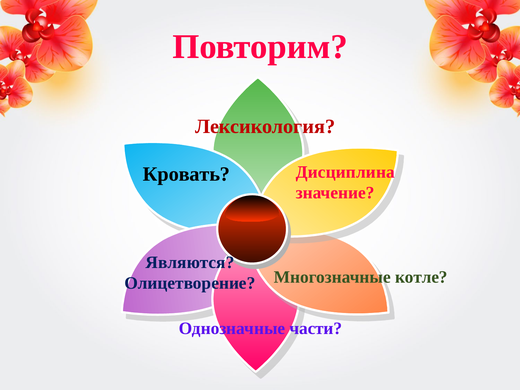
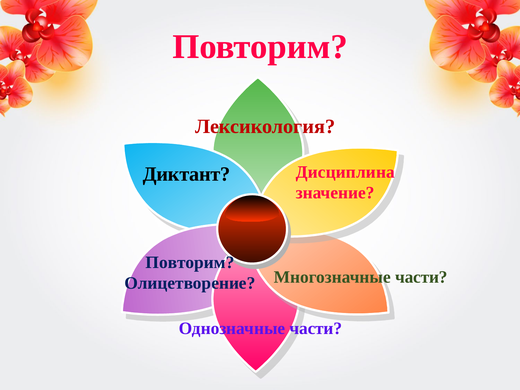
Кровать: Кровать -> Диктант (187, 174)
Являются: Являются -> Повторим (190, 262)
Многозначные котле: котле -> части (421, 277)
